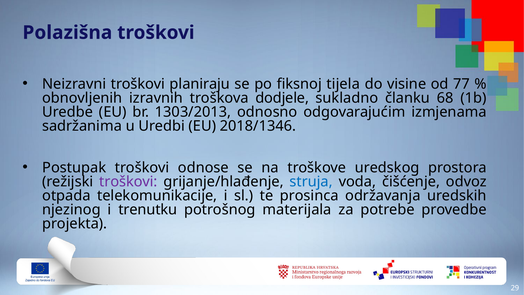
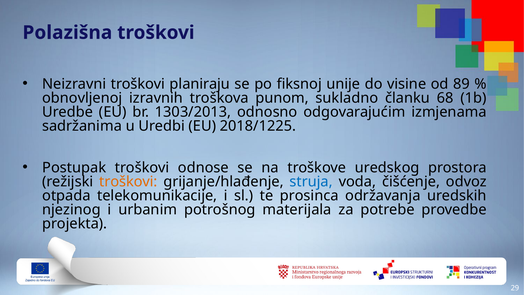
tijela: tijela -> unije (343, 84)
77: 77 -> 89 (461, 84)
obnovljenih: obnovljenih -> obnovljenoj (82, 98)
dodjele: dodjele -> punom (282, 98)
2018/1346: 2018/1346 -> 2018/1225 (258, 126)
troškovi colour: purple -> orange (128, 181)
trenutku: trenutku -> urbanim (148, 209)
